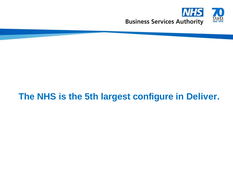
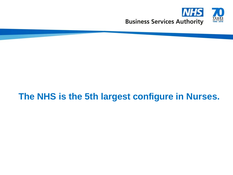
Deliver: Deliver -> Nurses (203, 96)
